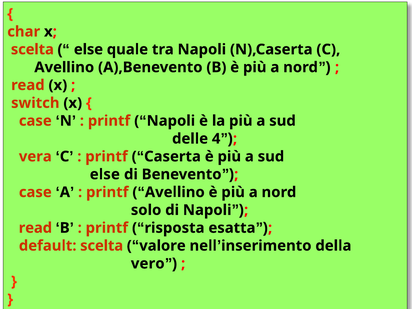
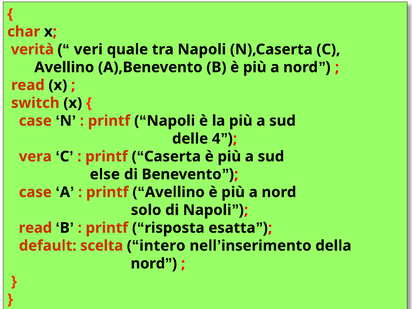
scelta: scelta -> verità (32, 49)
else: else -> veri (88, 49)
valore: valore -> intero (162, 246)
vero: vero -> nord (148, 264)
